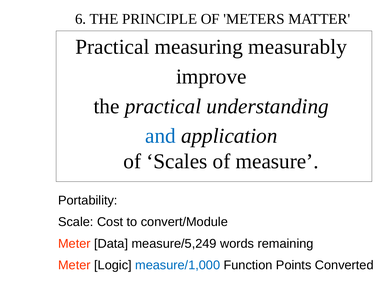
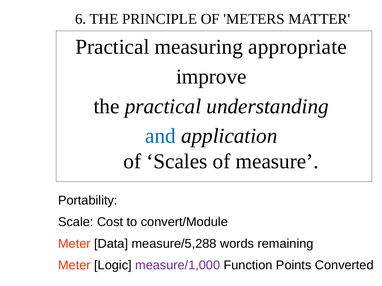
measurably: measurably -> appropriate (297, 47)
measure/5,249: measure/5,249 -> measure/5,288 (174, 244)
measure/1,000 colour: blue -> purple (178, 266)
